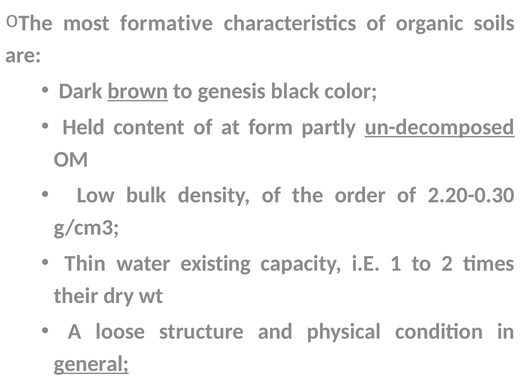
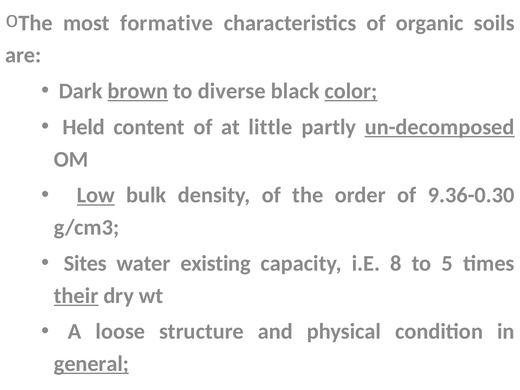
genesis: genesis -> diverse (232, 91)
color underline: none -> present (351, 91)
form: form -> little (271, 127)
Low underline: none -> present (96, 195)
2.20-0.30: 2.20-0.30 -> 9.36-0.30 (471, 195)
Thin: Thin -> Sites (85, 263)
1: 1 -> 8 (396, 263)
2: 2 -> 5 (447, 263)
their underline: none -> present (76, 296)
